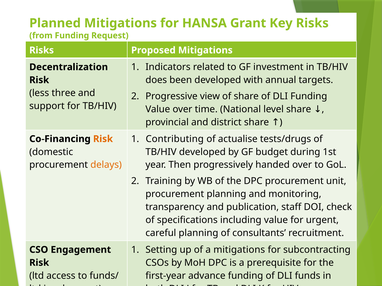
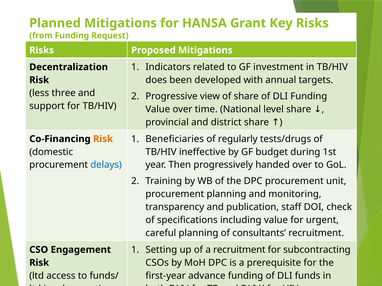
Contributing: Contributing -> Beneficiaries (175, 139)
actualise: actualise -> regularly (238, 139)
TB/HIV developed: developed -> ineffective (202, 152)
delays colour: orange -> blue (106, 165)
a mitigations: mitigations -> recruitment (239, 250)
